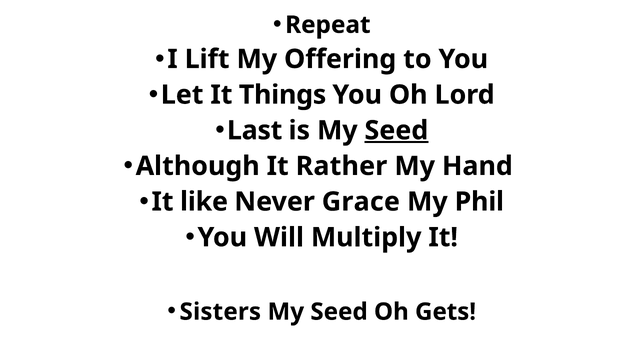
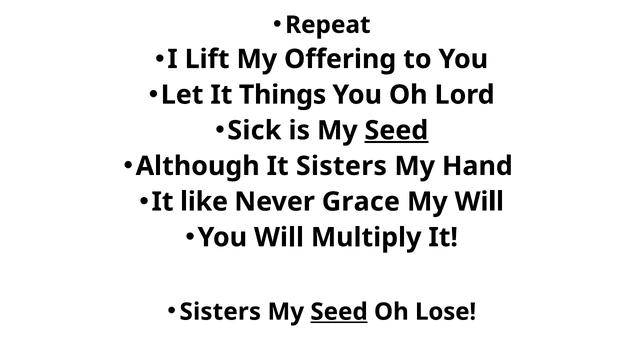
Last: Last -> Sick (254, 131)
It Rather: Rather -> Sisters (341, 166)
My Phil: Phil -> Will (479, 202)
Seed underline: none -> present (339, 312)
Gets: Gets -> Lose (446, 312)
